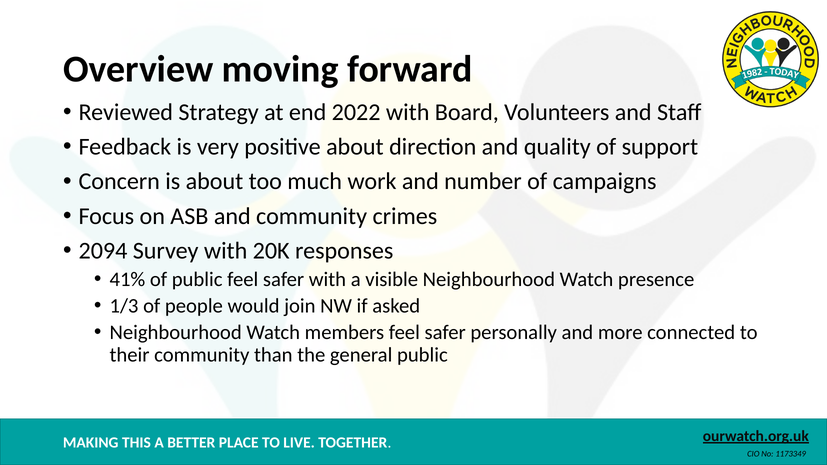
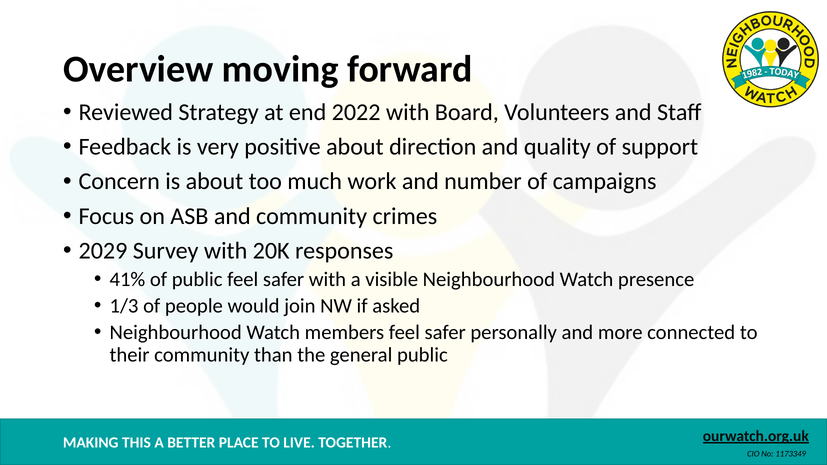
2094: 2094 -> 2029 (103, 251)
